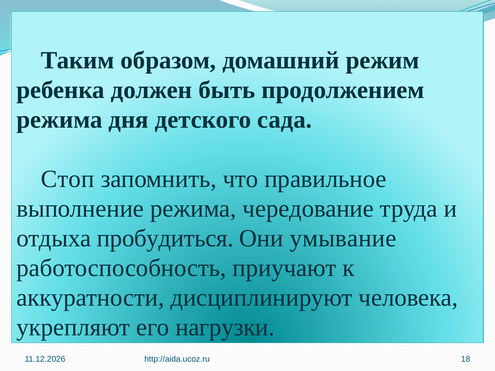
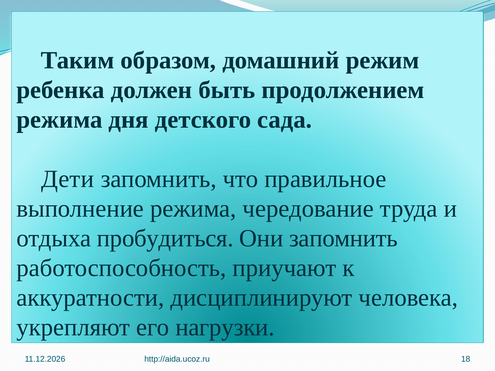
Стоп: Стоп -> Дети (68, 179)
Они умывание: умывание -> запомнить (343, 238)
